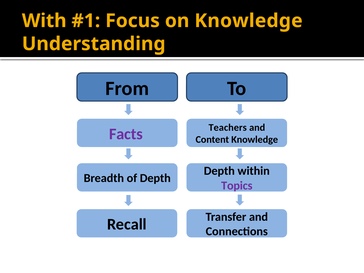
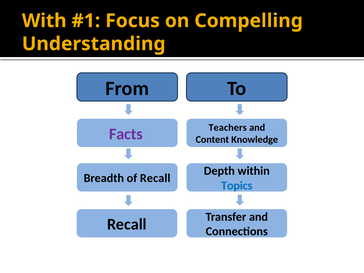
on Knowledge: Knowledge -> Compelling (249, 21)
of Depth: Depth -> Recall (155, 178)
Topics colour: purple -> blue (237, 186)
